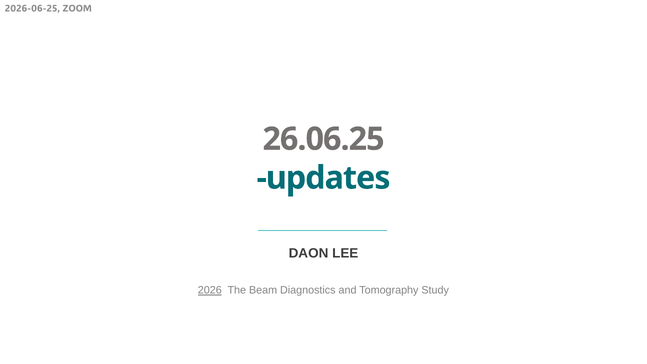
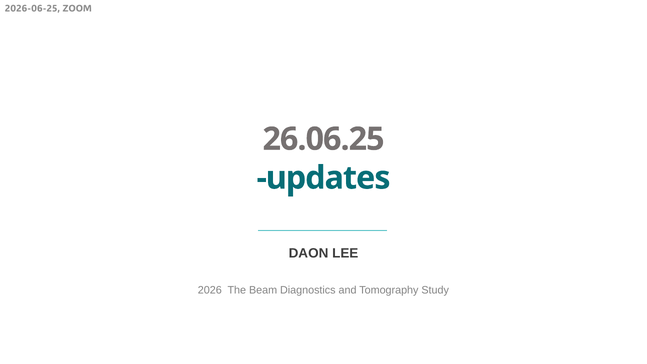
2026 underline: present -> none (210, 290)
